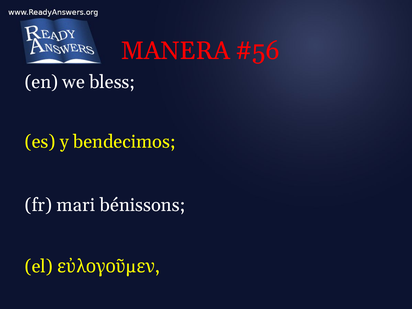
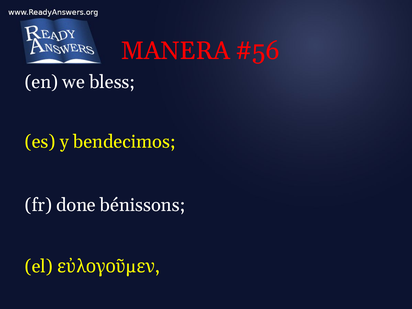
mari: mari -> done (76, 205)
